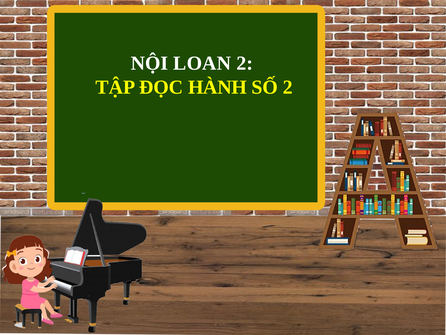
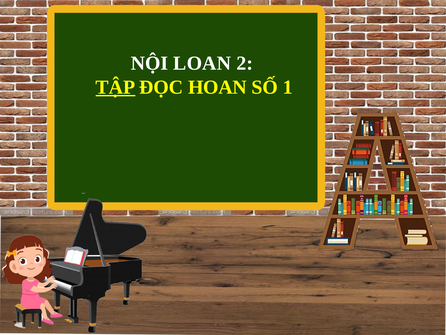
TẬP underline: none -> present (115, 87)
HÀNH: HÀNH -> HOAN (218, 87)
SỐ 2: 2 -> 1 (288, 87)
